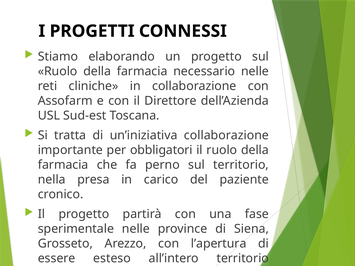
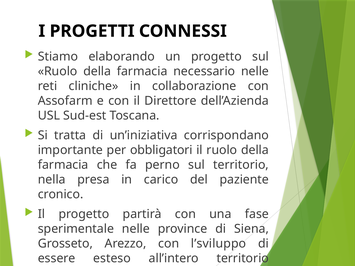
un’iniziativa collaborazione: collaborazione -> corrispondano (226, 135)
l’apertura: l’apertura -> l’sviluppo (219, 244)
